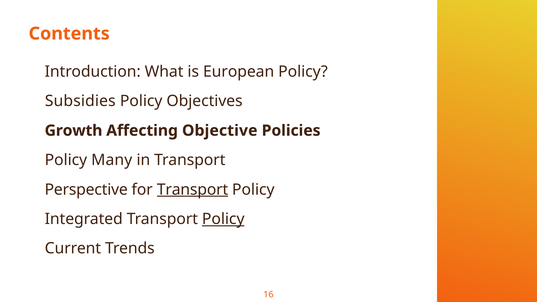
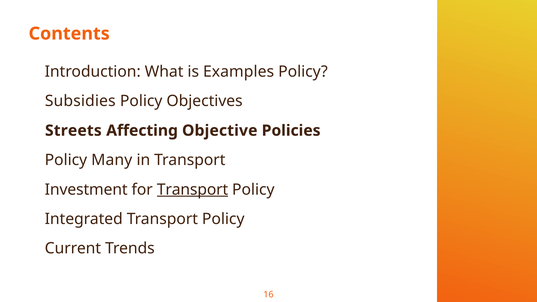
European: European -> Examples (239, 72)
Growth: Growth -> Streets (73, 131)
Perspective: Perspective -> Investment (86, 190)
Policy underline: present -> none (223, 219)
